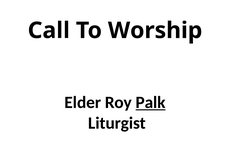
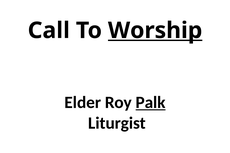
Worship underline: none -> present (155, 31)
